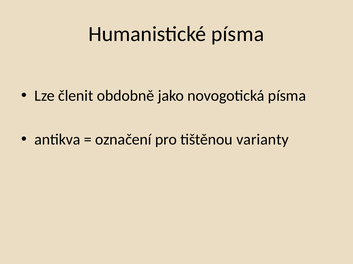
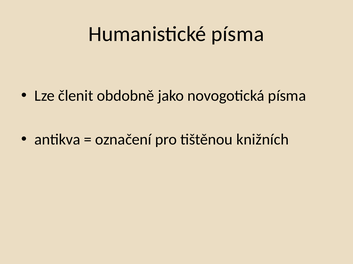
varianty: varianty -> knižních (263, 140)
